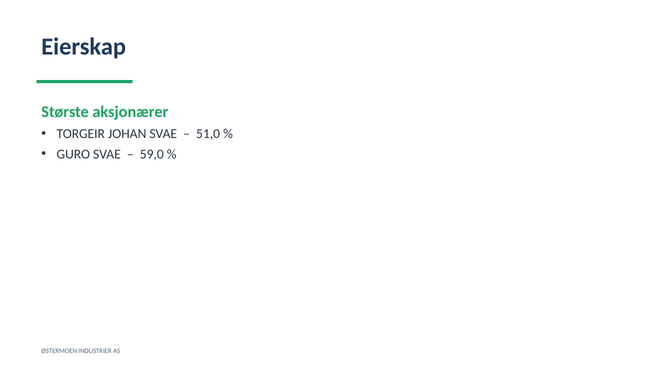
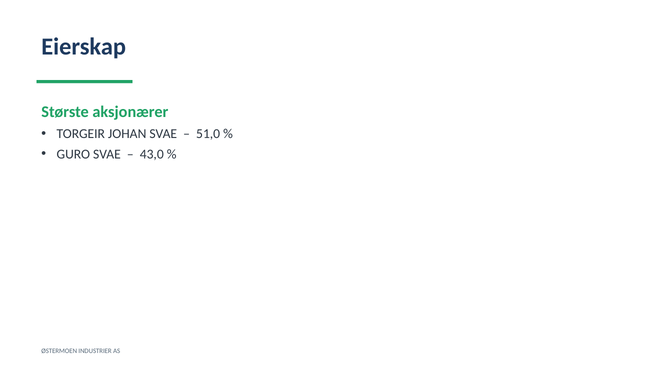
59,0: 59,0 -> 43,0 (152, 154)
